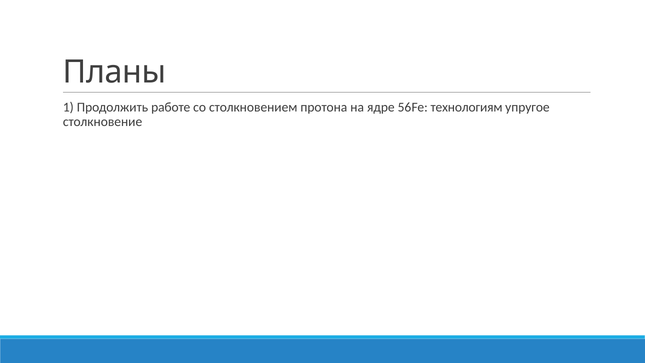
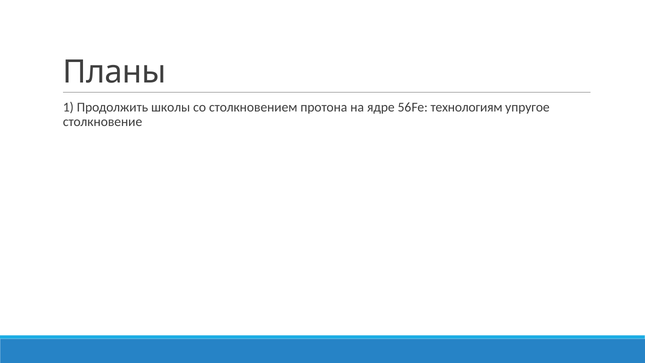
работе: работе -> школы (171, 107)
